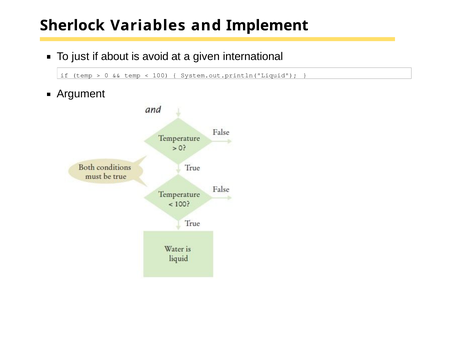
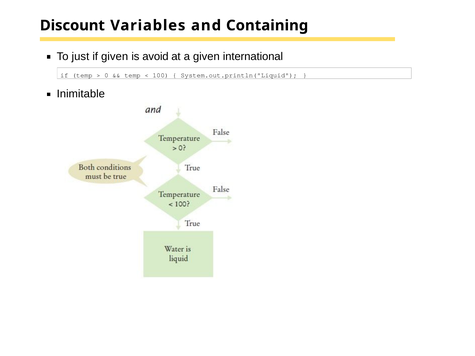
Sherlock: Sherlock -> Discount (72, 25)
Implement: Implement -> Containing (267, 25)
if about: about -> given (115, 56)
Argument: Argument -> Inimitable (81, 94)
